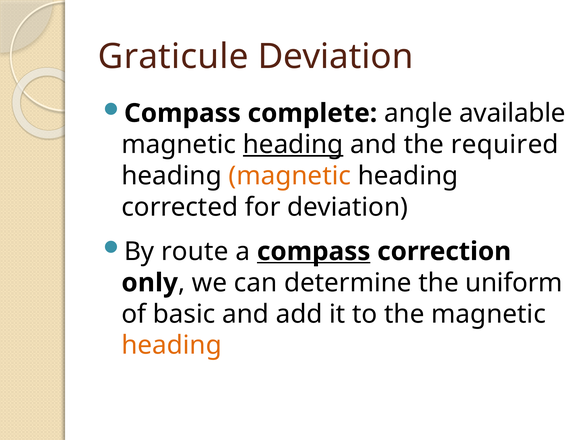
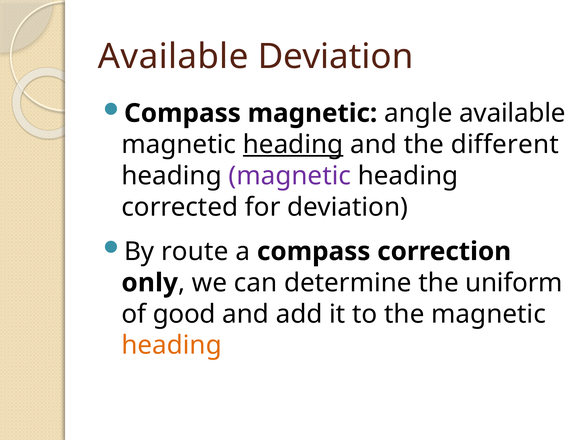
Graticule: Graticule -> Available (173, 57)
Compass complete: complete -> magnetic (312, 113)
required: required -> different (505, 145)
magnetic colour: orange -> purple (290, 176)
compass underline: present -> none (314, 252)
basic: basic -> good (184, 314)
